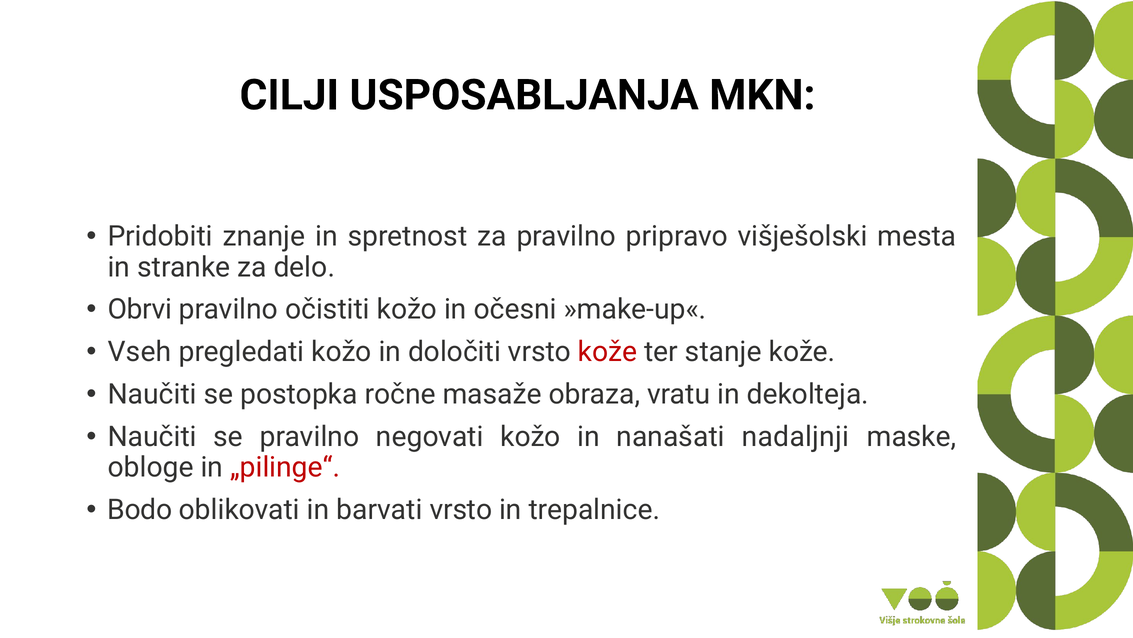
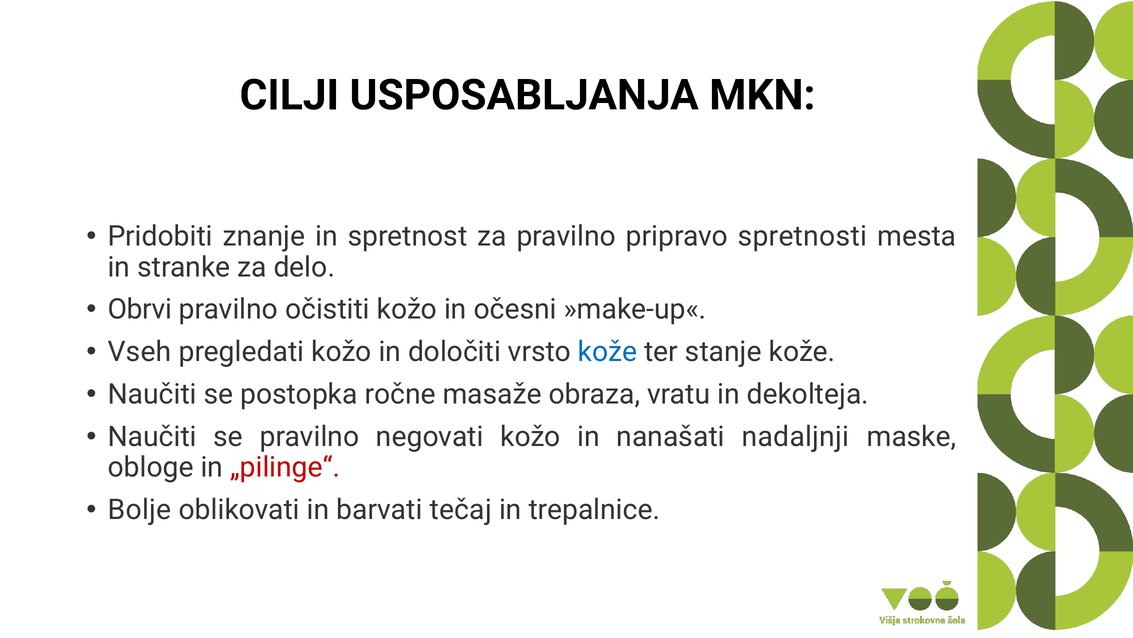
višješolski: višješolski -> spretnosti (802, 236)
kože colour: red -> blue (608, 352)
Bodo: Bodo -> Bolje (140, 509)
barvati vrsto: vrsto -> tečaj (461, 509)
